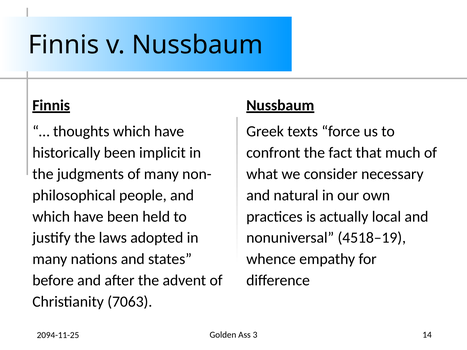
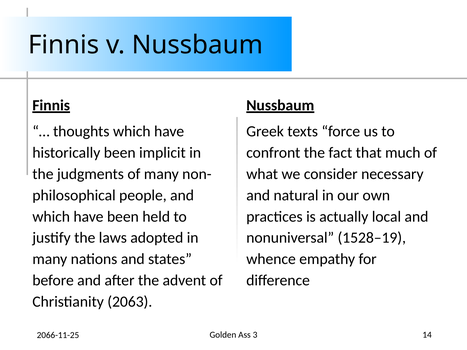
4518–19: 4518–19 -> 1528–19 (372, 238)
7063: 7063 -> 2063 (130, 302)
2094-11-25: 2094-11-25 -> 2066-11-25 (58, 335)
